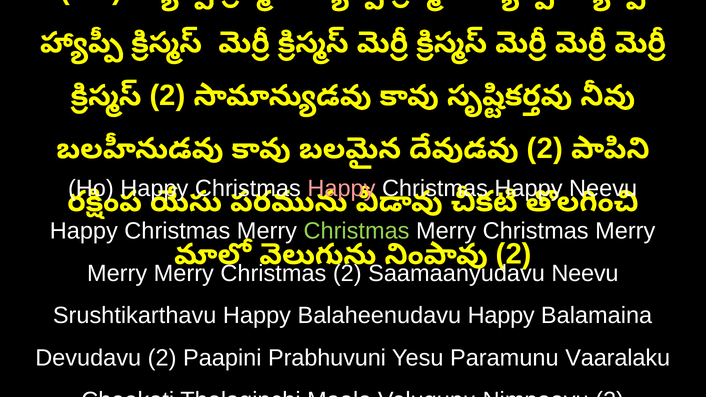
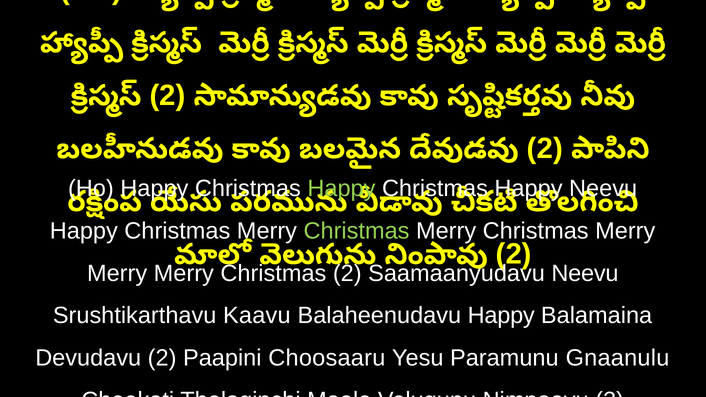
Happy colour: pink -> light green (341, 189)
Srushtikarthavu Happy: Happy -> Kaavu (257, 316)
Prabhuvuni: Prabhuvuni -> Choosaaru (327, 358)
Vaaralaku: Vaaralaku -> Gnaanulu (618, 358)
